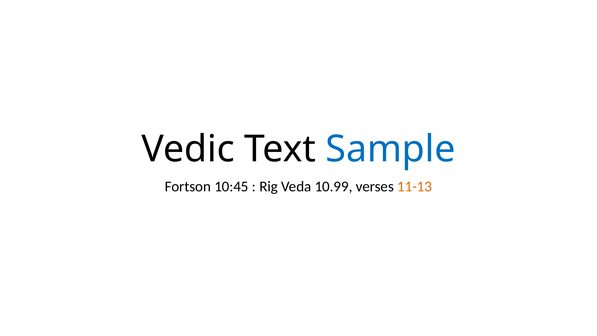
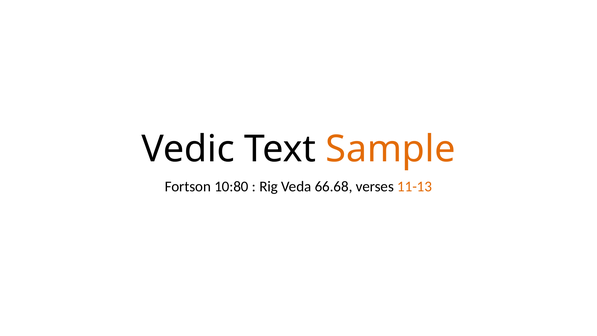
Sample colour: blue -> orange (391, 149)
10:45: 10:45 -> 10:80 (231, 187)
10.99: 10.99 -> 66.68 (334, 187)
